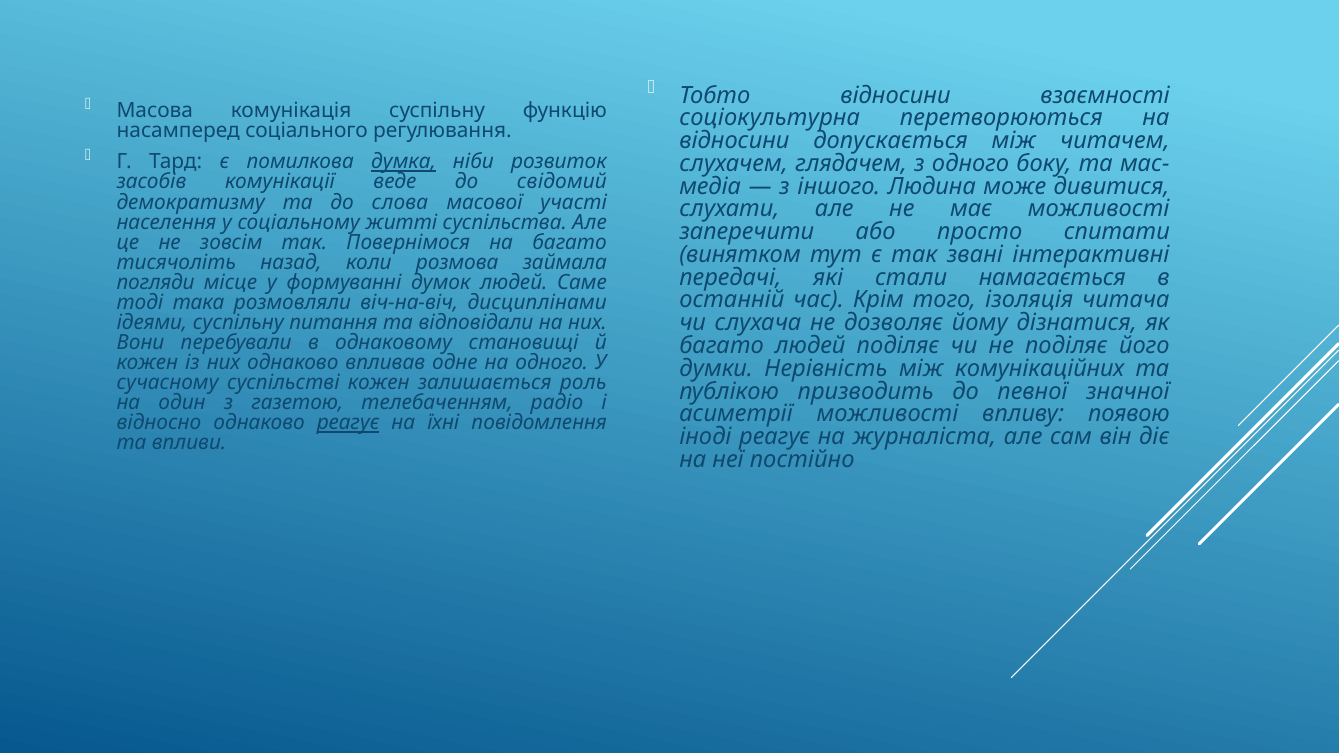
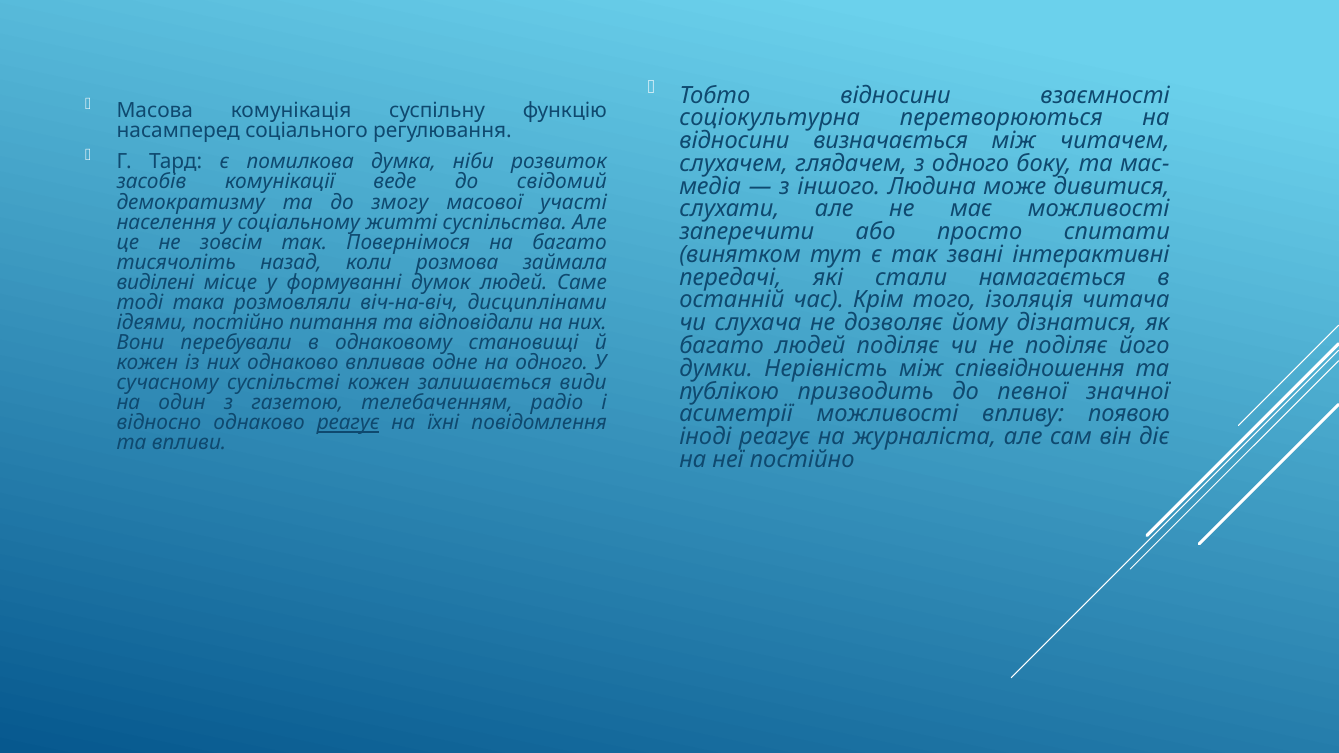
допускається: допускається -> визначається (891, 141)
думка underline: present -> none (403, 162)
слова: слова -> змогу (400, 202)
погляди: погляди -> виділені (155, 283)
ідеями суспільну: суспільну -> постійно (238, 323)
комунікаційних: комунікаційних -> співвідношення (1040, 369)
роль: роль -> види (583, 383)
